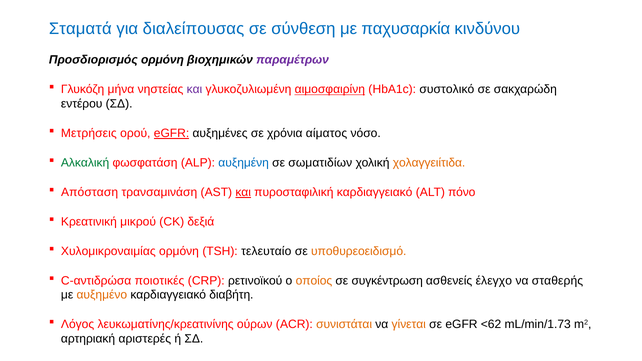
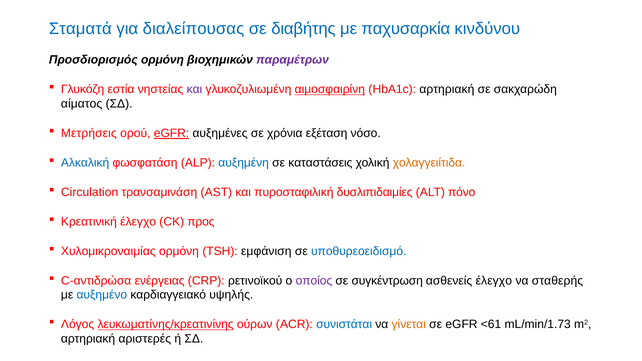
σύνθεση: σύνθεση -> διαβήτης (303, 29)
μήνα: μήνα -> εστία (121, 89)
HbA1c συστολικό: συστολικό -> αρτηριακή (447, 89)
εντέρου: εντέρου -> αίματος (82, 104)
αίματος: αίματος -> εξέταση (327, 133)
Αλκαλική colour: green -> blue (85, 163)
σωματιδίων: σωματιδίων -> καταστάσεις (320, 163)
Απόσταση: Απόσταση -> Circulation (90, 192)
και underline: present -> none (243, 192)
πυροσταφιλική καρδιαγγειακό: καρδιαγγειακό -> δυσλιπιδαιμίες (375, 192)
Κρεατινική μικρού: μικρού -> έλεγχο (138, 222)
δεξιά: δεξιά -> προς (201, 222)
τελευταίο: τελευταίο -> εμφάνιση (266, 251)
υποθυρεοειδισμό colour: orange -> blue (359, 251)
ποιοτικές: ποιοτικές -> ενέργειας (160, 281)
οποίος colour: orange -> purple (314, 281)
αυξημένο colour: orange -> blue (102, 295)
διαβήτη: διαβήτη -> υψηλής (231, 295)
λευκωματίνης/κρεατινίνης underline: none -> present (166, 325)
συνιστάται colour: orange -> blue (344, 325)
<62: <62 -> <61 (491, 325)
